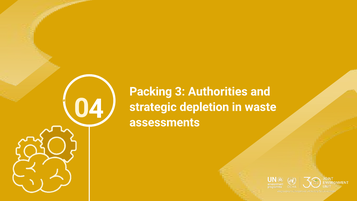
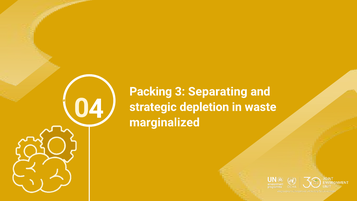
Authorities: Authorities -> Separating (218, 91)
assessments: assessments -> marginalized (165, 122)
